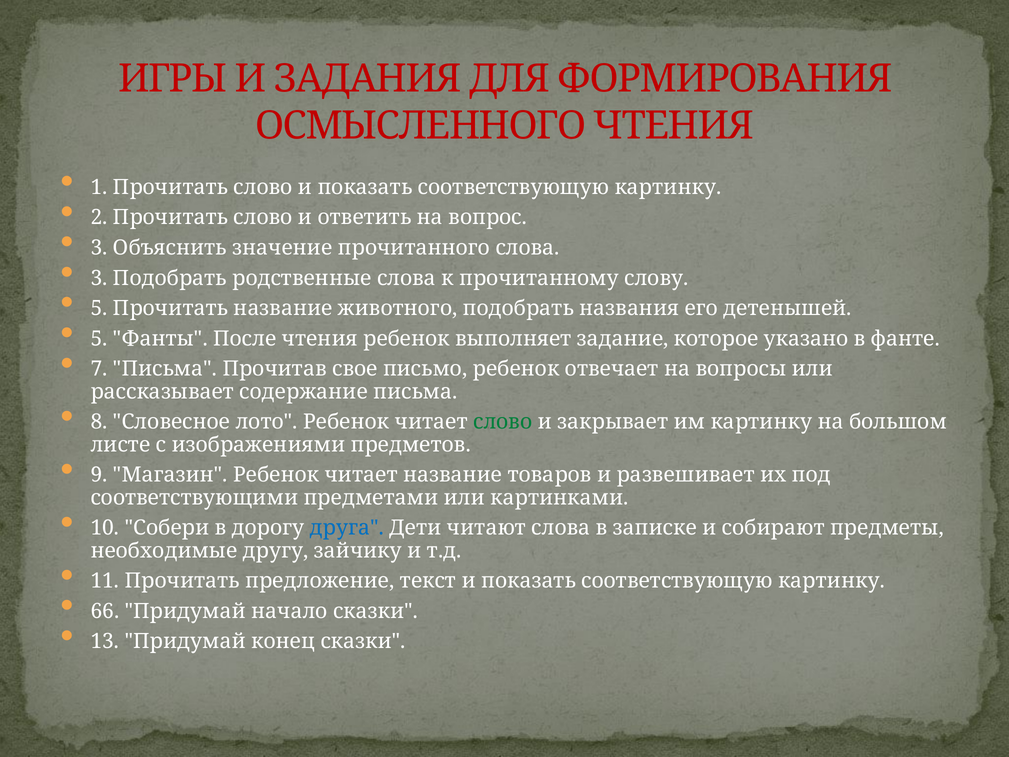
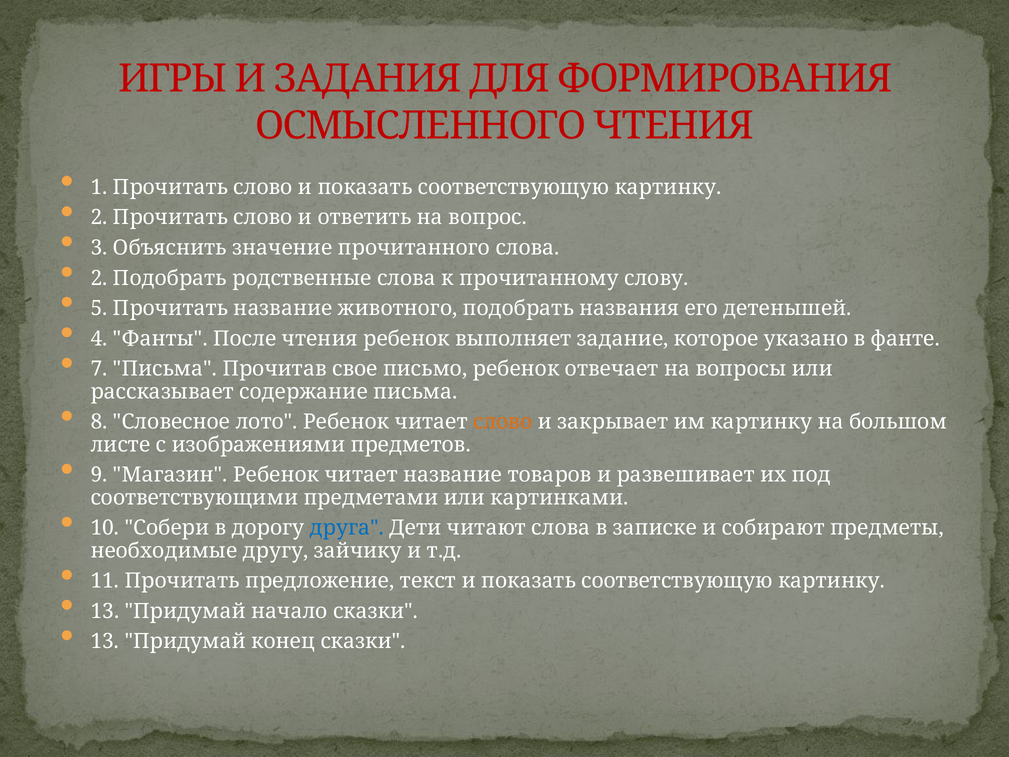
3: 3 -> 2 (99, 278)
5: 5 -> 4 (99, 339)
слово colour: green -> orange (503, 422)
66: 66 -> 13 (105, 611)
